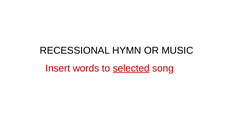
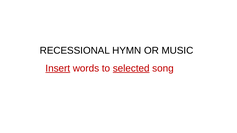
Insert underline: none -> present (58, 68)
